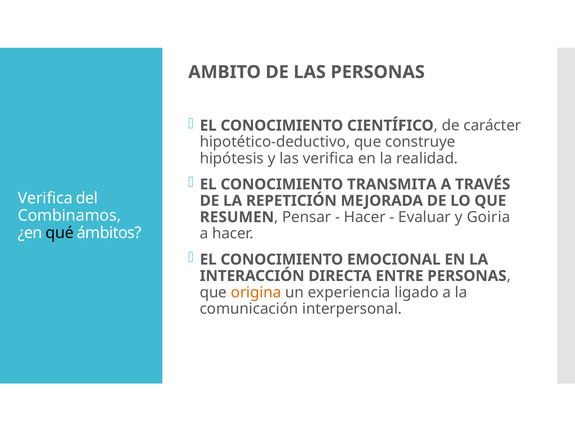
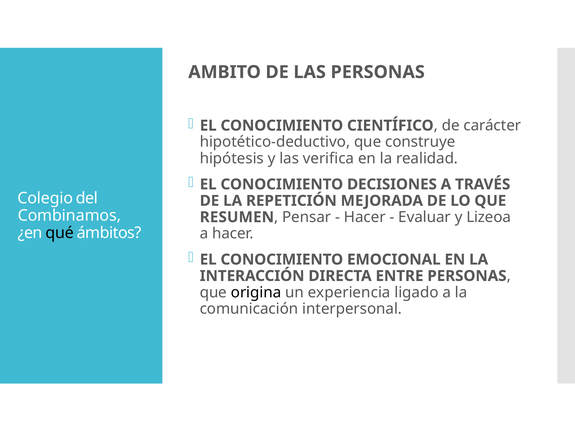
TRANSMITA: TRANSMITA -> DECISIONES (392, 184)
Verifica: Verifica -> Colegio (45, 198)
Goiria: Goiria -> Lizeoa (489, 217)
origina colour: orange -> black (256, 292)
